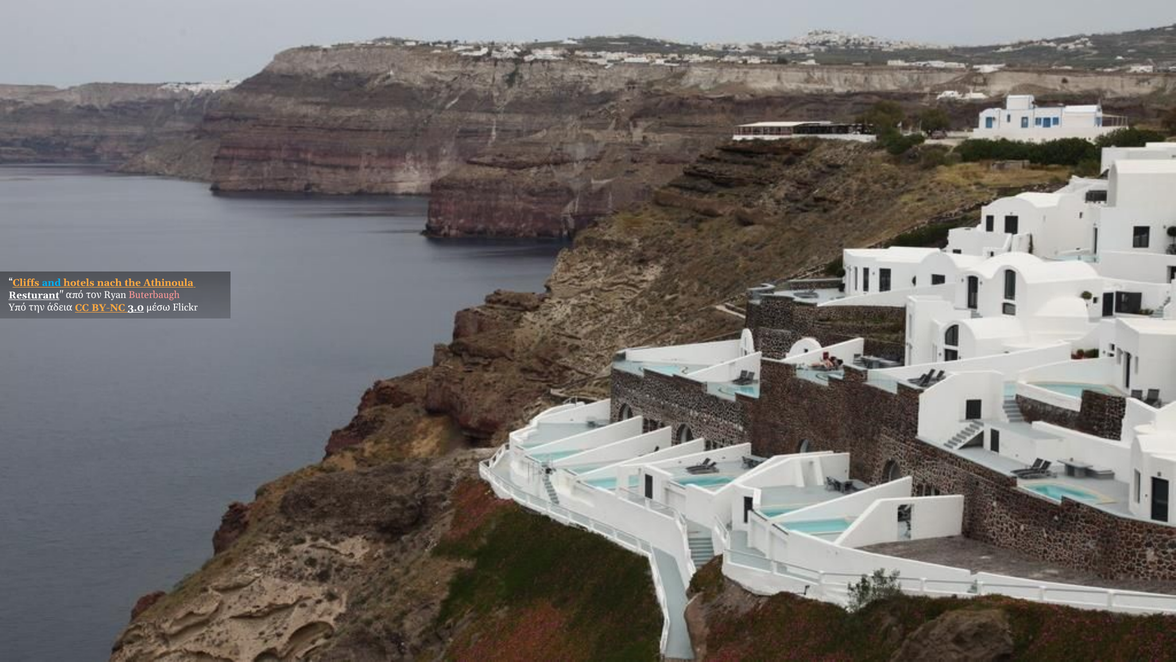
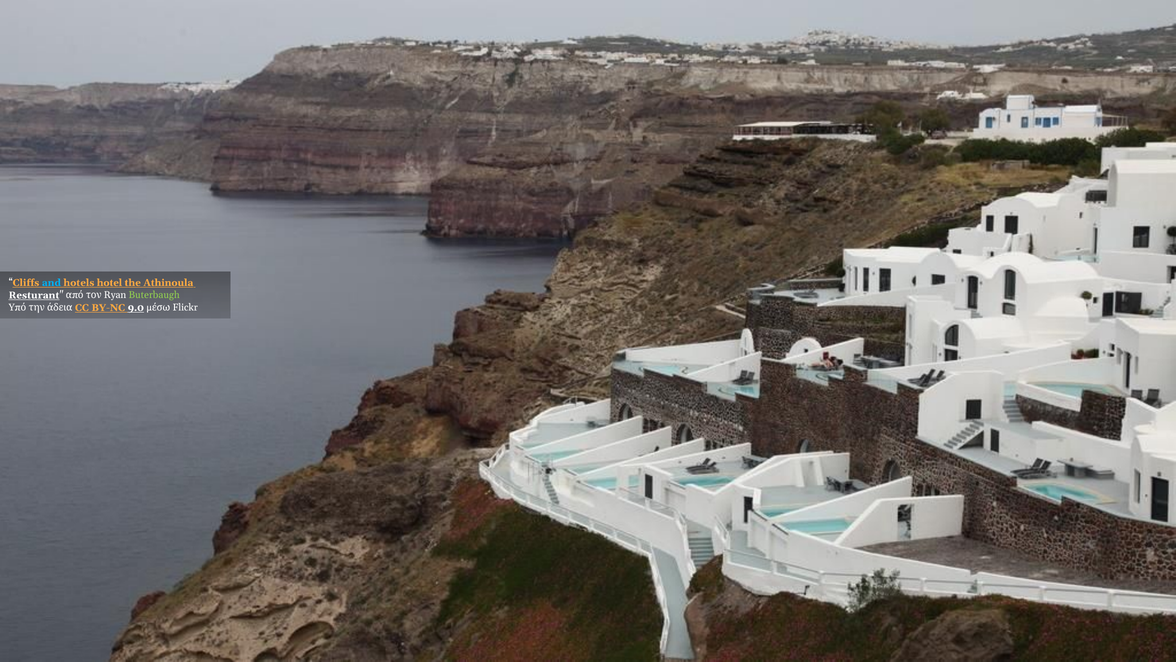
nach: nach -> hotel (109, 283)
Buterbaugh colour: pink -> light green (154, 295)
3.0: 3.0 -> 9.0 (136, 308)
